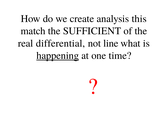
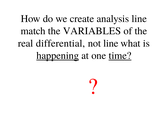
analysis this: this -> line (139, 19)
SUFFICIENT: SUFFICIENT -> VARIABLES (92, 31)
time underline: none -> present (120, 55)
